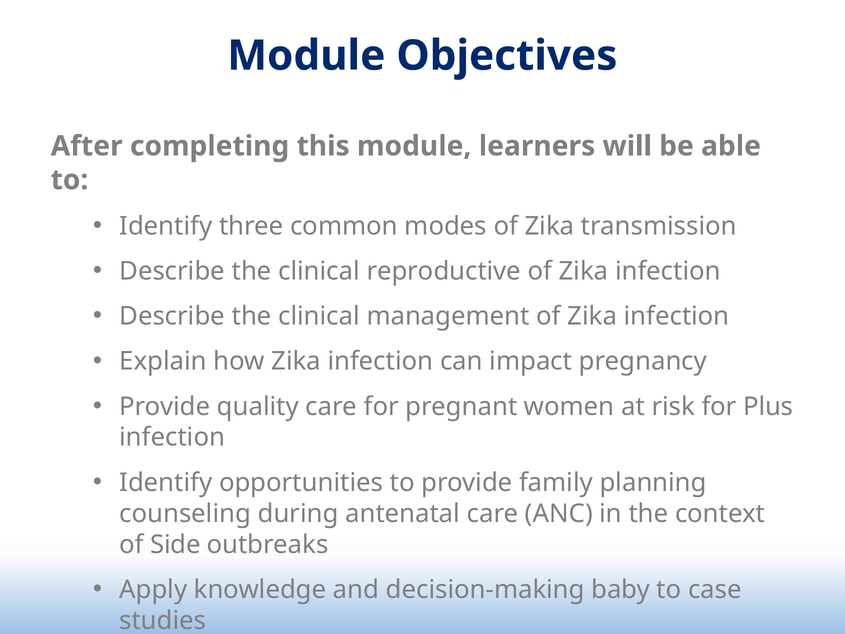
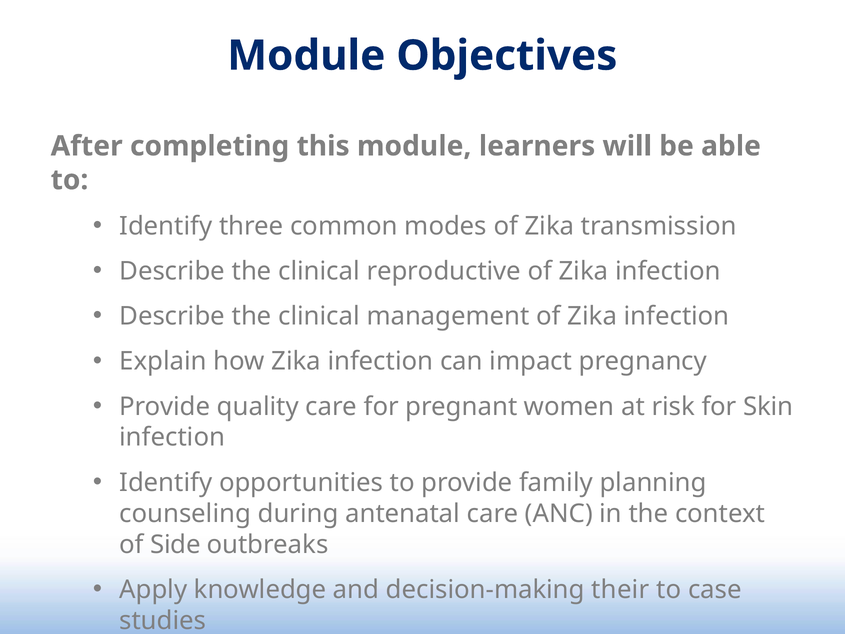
Plus: Plus -> Skin (768, 406)
baby: baby -> their (620, 589)
